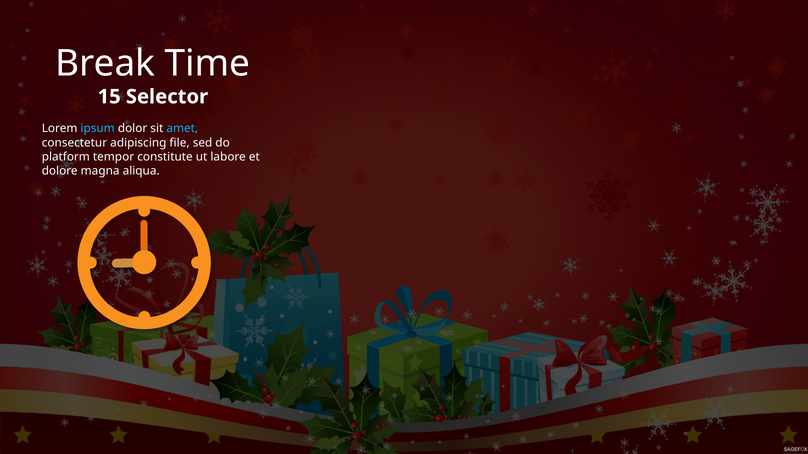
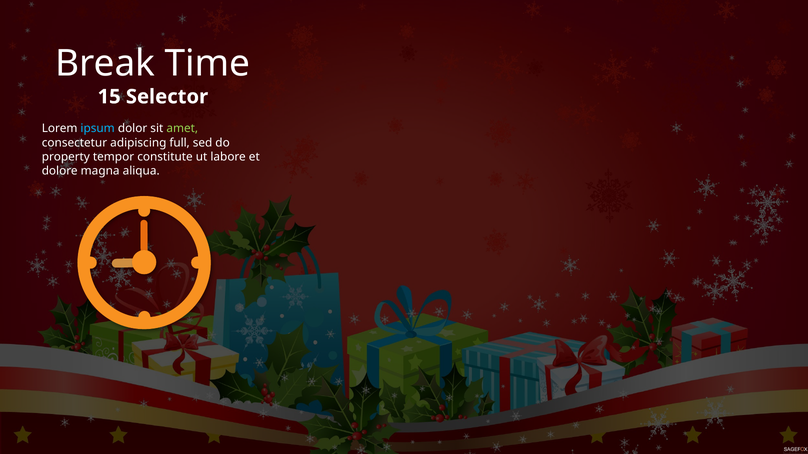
amet colour: light blue -> light green (182, 129)
file: file -> full (180, 143)
platform: platform -> property (66, 157)
